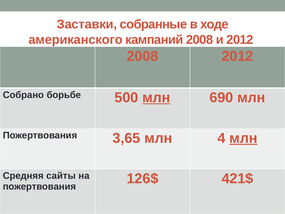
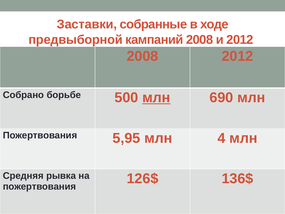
американского: американского -> предвыборной (76, 40)
3,65: 3,65 -> 5,95 (126, 138)
млн underline: present -> none (243, 138)
сайты: сайты -> рывка (61, 176)
421$: 421$ -> 136$ (237, 178)
